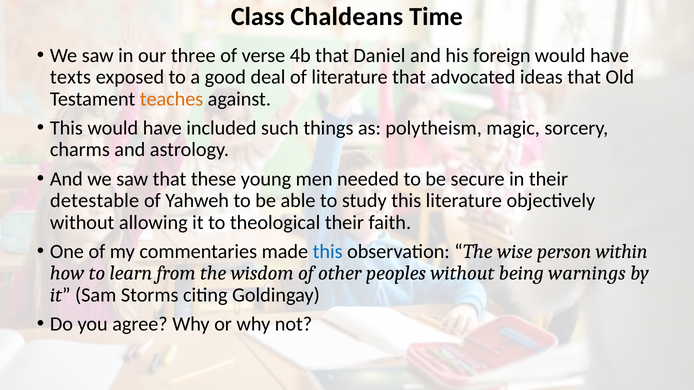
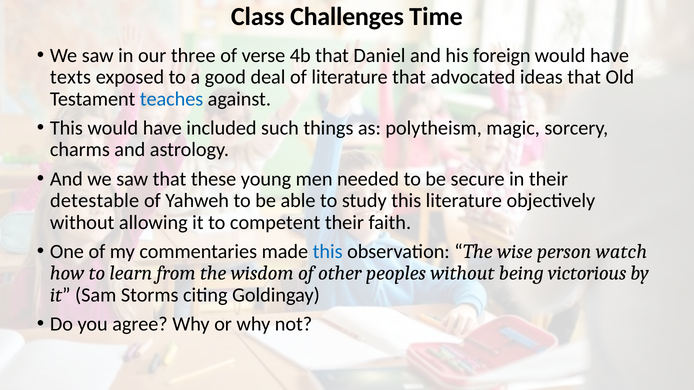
Chaldeans: Chaldeans -> Challenges (347, 17)
teaches colour: orange -> blue (172, 99)
theological: theological -> competent (275, 223)
within: within -> watch (621, 252)
warnings: warnings -> victorious (587, 274)
